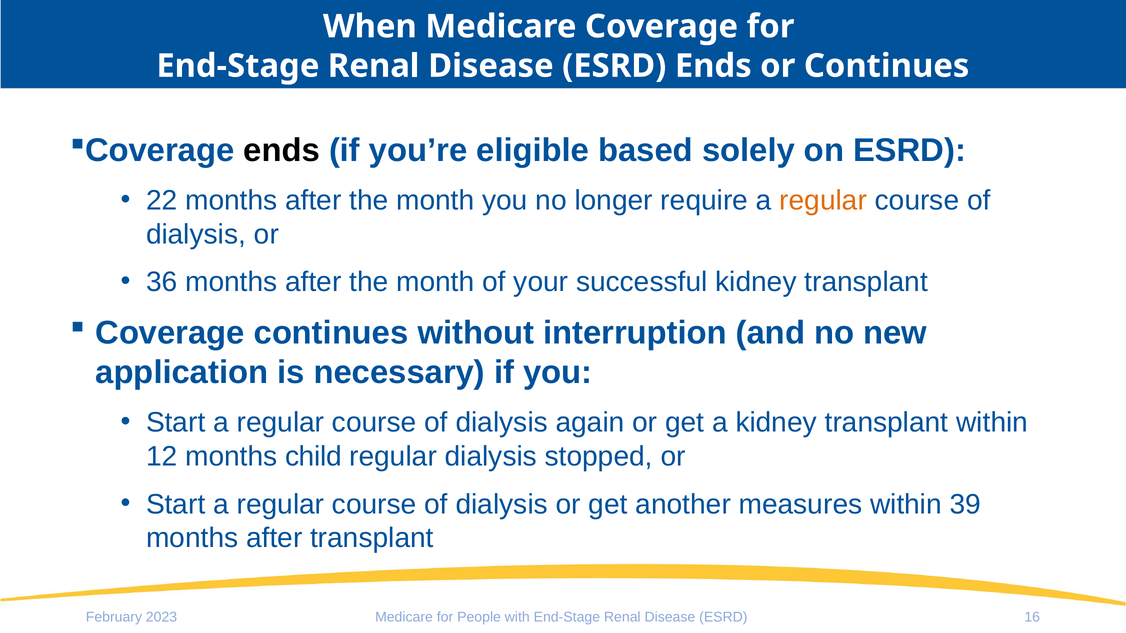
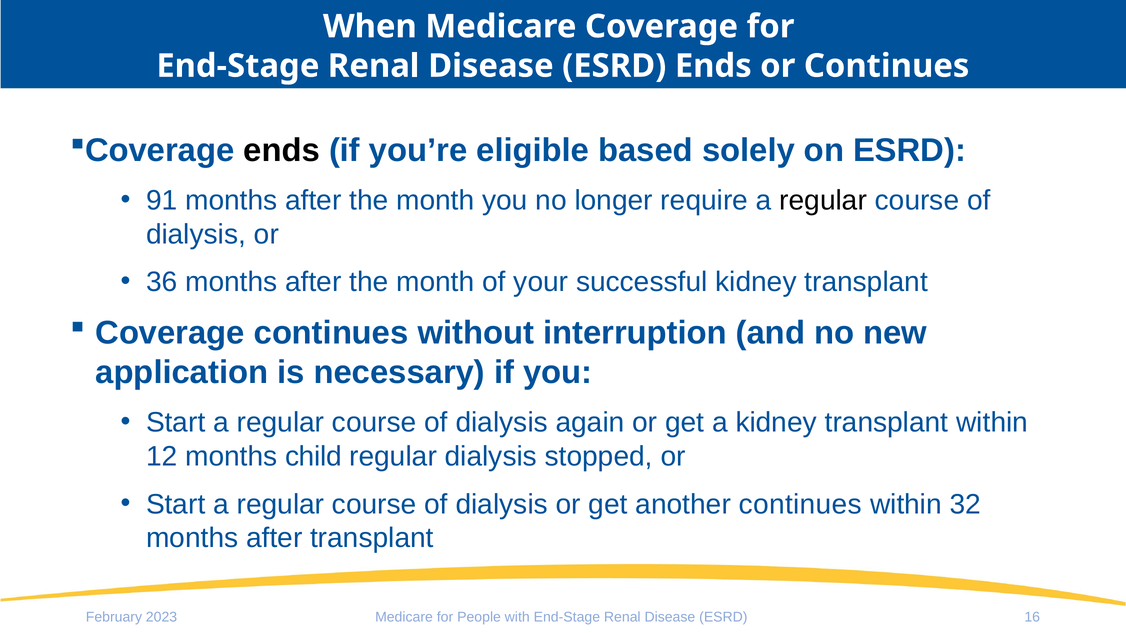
22: 22 -> 91 (162, 201)
regular colour: orange -> black (823, 201)
another measures: measures -> continues (800, 505)
39: 39 -> 32 (965, 505)
